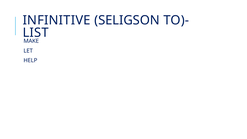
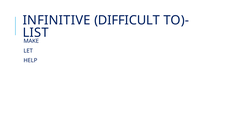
SELIGSON: SELIGSON -> DIFFICULT (127, 20)
